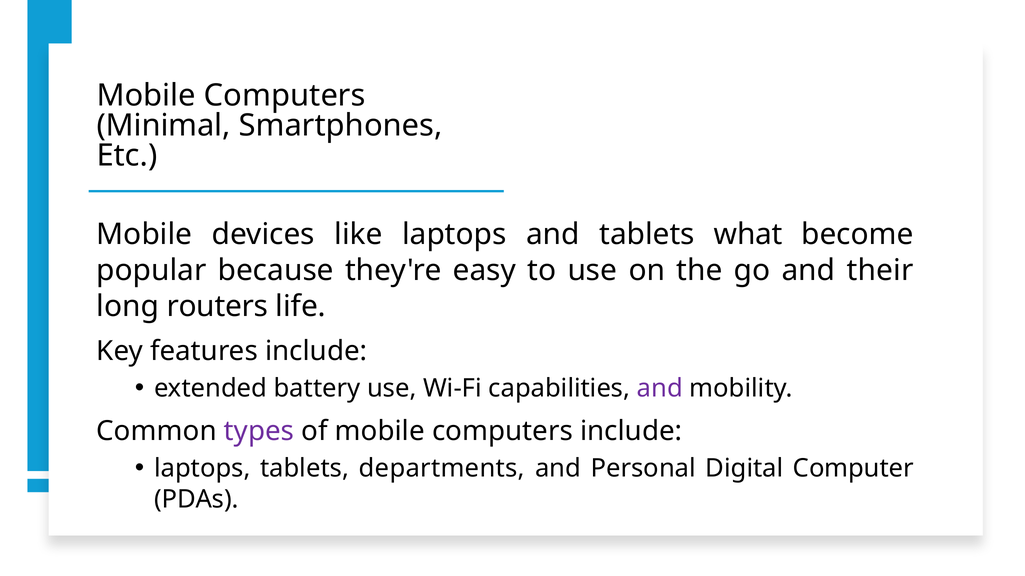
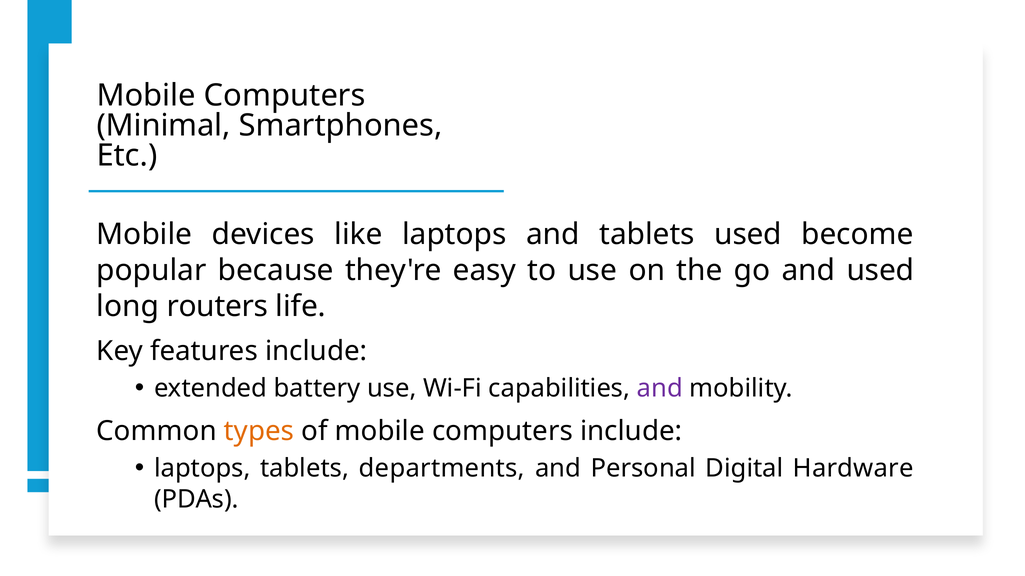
tablets what: what -> used (748, 235)
and their: their -> used (880, 271)
types colour: purple -> orange (259, 432)
Computer: Computer -> Hardware (853, 469)
